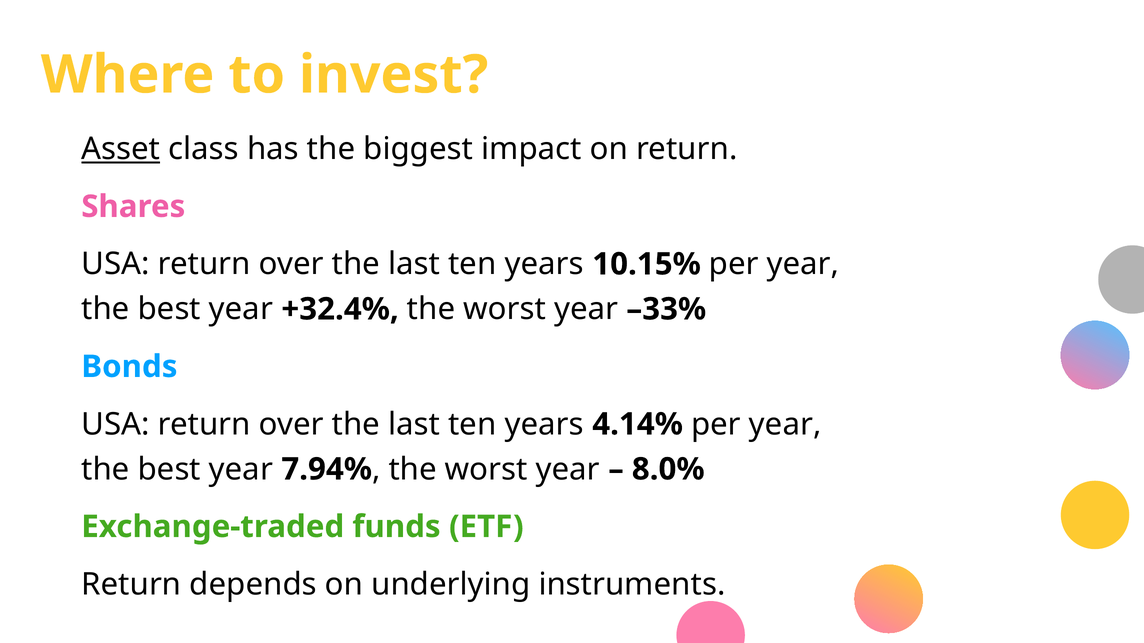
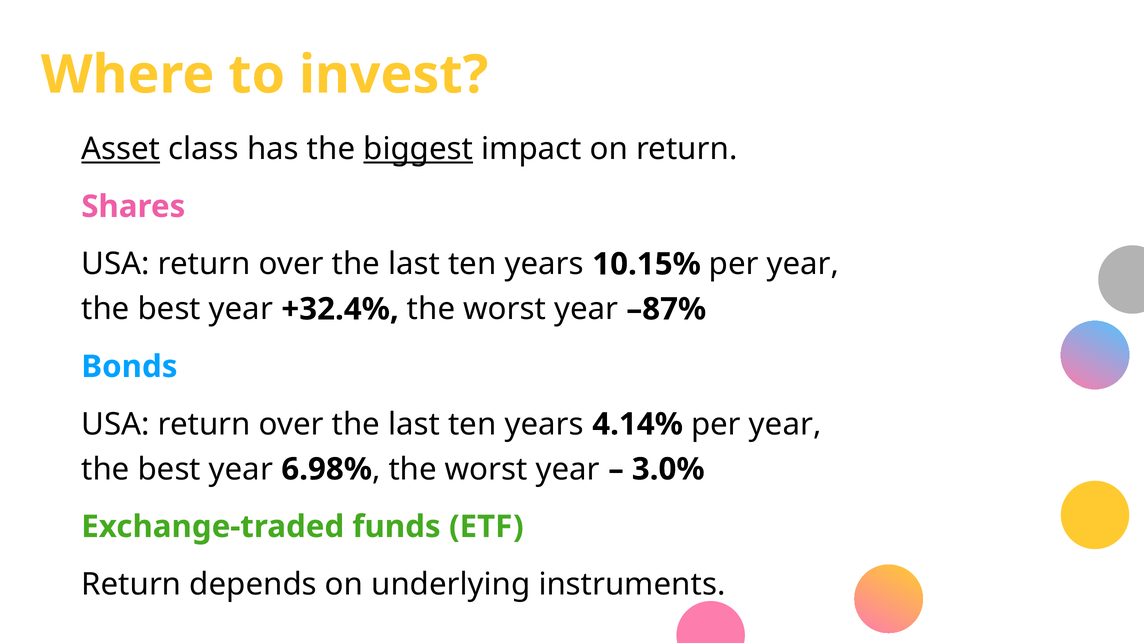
biggest underline: none -> present (418, 149)
–33%: –33% -> –87% (666, 309)
7.94%: 7.94% -> 6.98% (327, 470)
8.0%: 8.0% -> 3.0% (668, 470)
